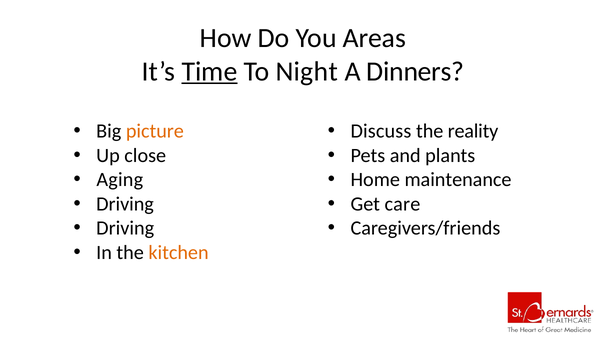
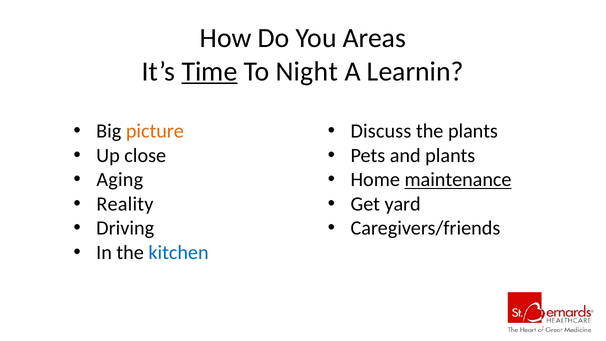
Dinners: Dinners -> Learnin (415, 71)
the reality: reality -> plants (473, 131)
maintenance underline: none -> present (458, 180)
Driving: Driving -> Reality (125, 204)
care: care -> yard (403, 204)
kitchen colour: orange -> blue (179, 252)
